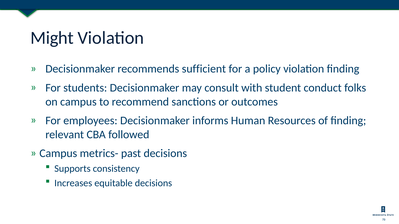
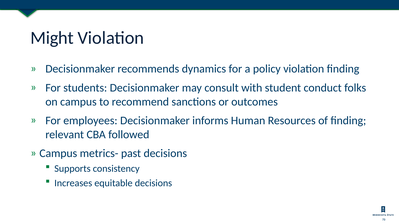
sufficient: sufficient -> dynamics (204, 69)
